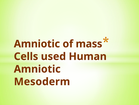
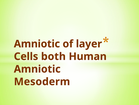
mass: mass -> layer (89, 44)
used: used -> both (53, 56)
